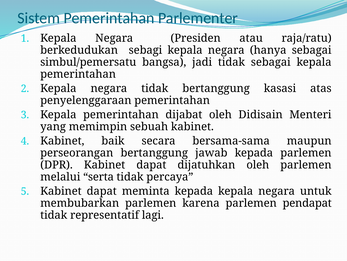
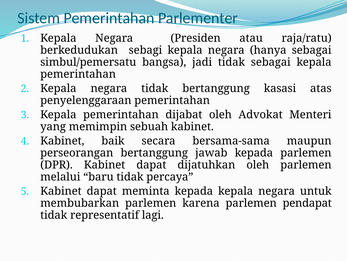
Didisain: Didisain -> Advokat (261, 114)
serta: serta -> baru (98, 176)
